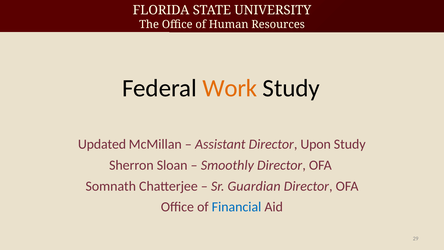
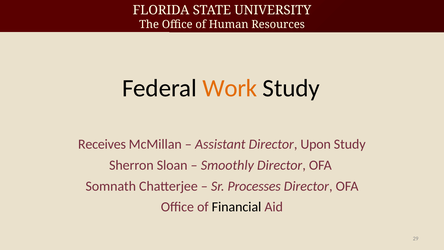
Updated: Updated -> Receives (102, 144)
Guardian: Guardian -> Processes (254, 186)
Financial colour: blue -> black (237, 207)
